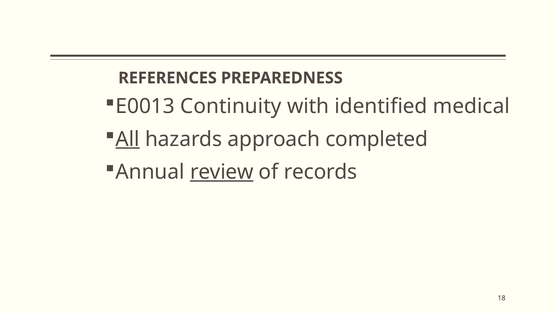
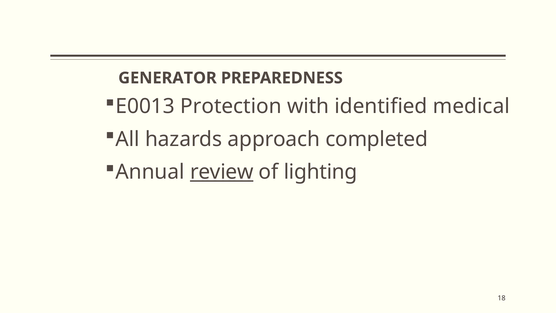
REFERENCES: REFERENCES -> GENERATOR (167, 78)
Continuity: Continuity -> Protection (231, 106)
All underline: present -> none (128, 139)
records: records -> lighting (321, 172)
